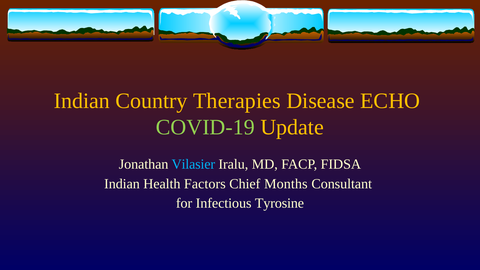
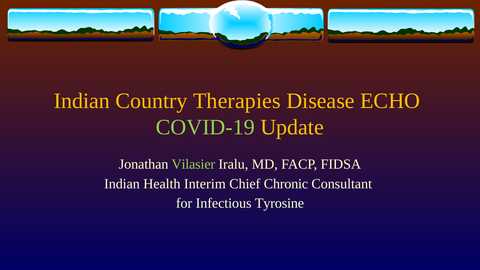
Vilasier colour: light blue -> light green (193, 164)
Factors: Factors -> Interim (205, 184)
Months: Months -> Chronic (286, 184)
